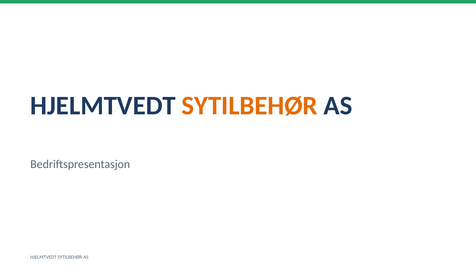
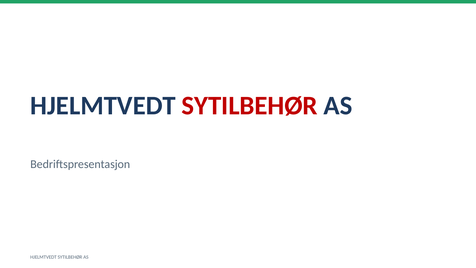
SYTILBEHØR colour: orange -> red (250, 106)
